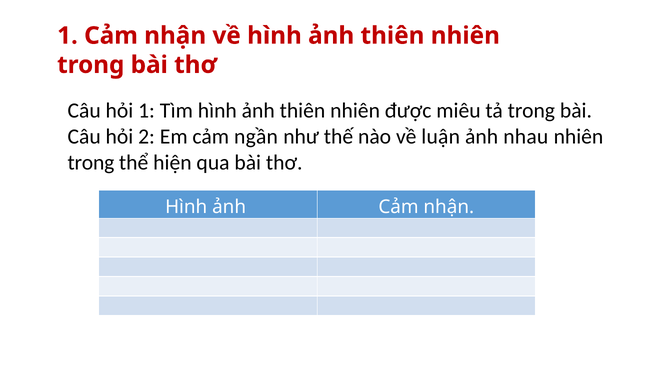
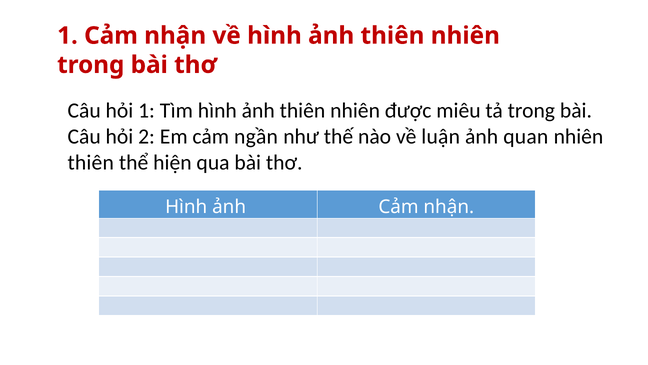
nhau: nhau -> quan (526, 137)
trong: trong -> thiên (91, 163)
